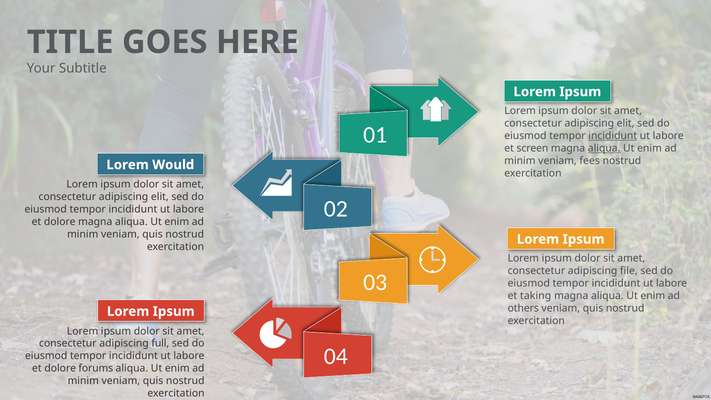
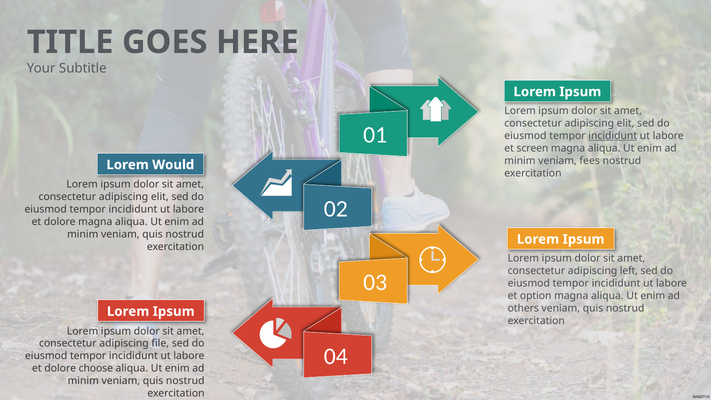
aliqua underline: present -> none (604, 148)
file: file -> left (629, 271)
taking: taking -> option (536, 296)
full: full -> file (160, 343)
forums: forums -> choose (96, 368)
